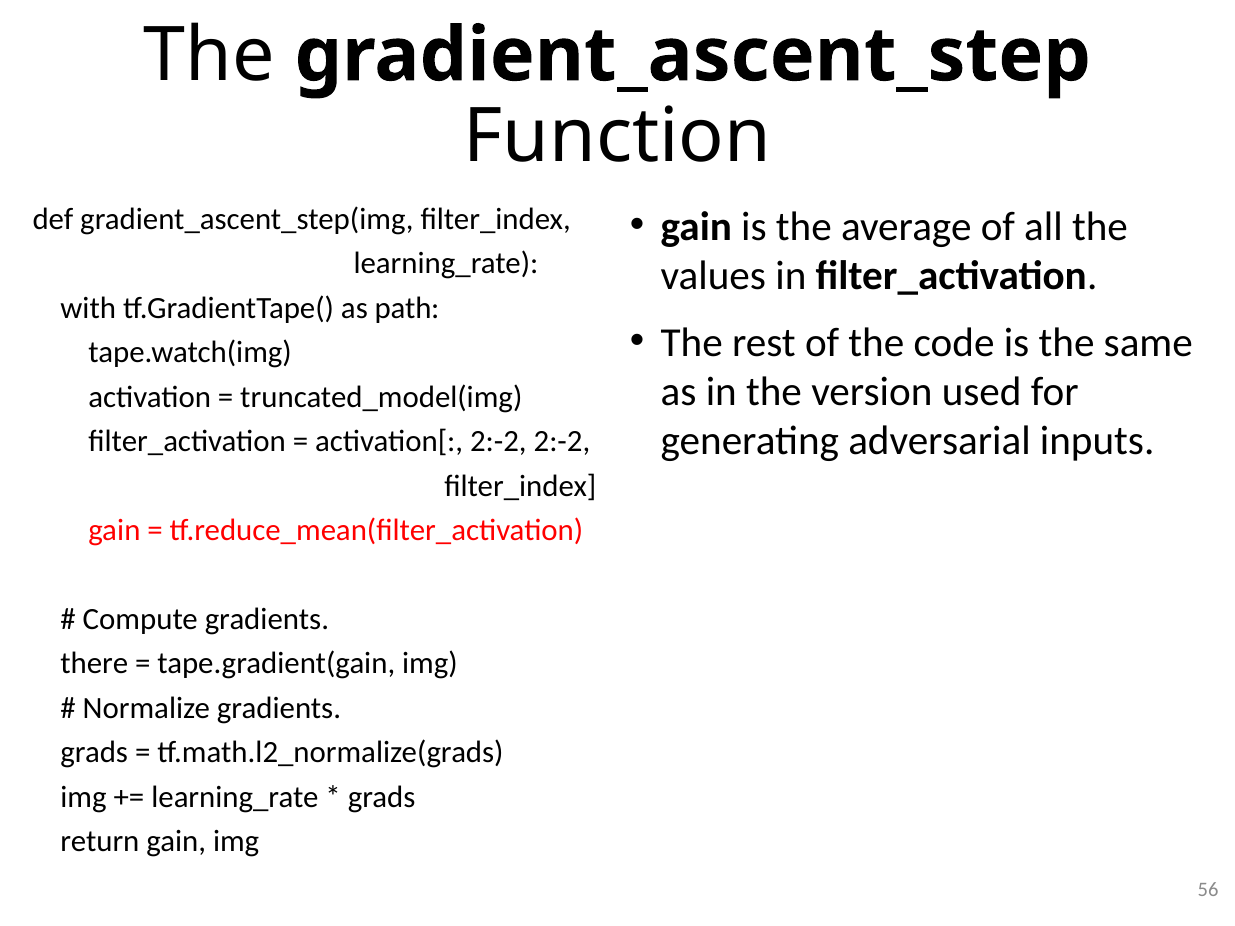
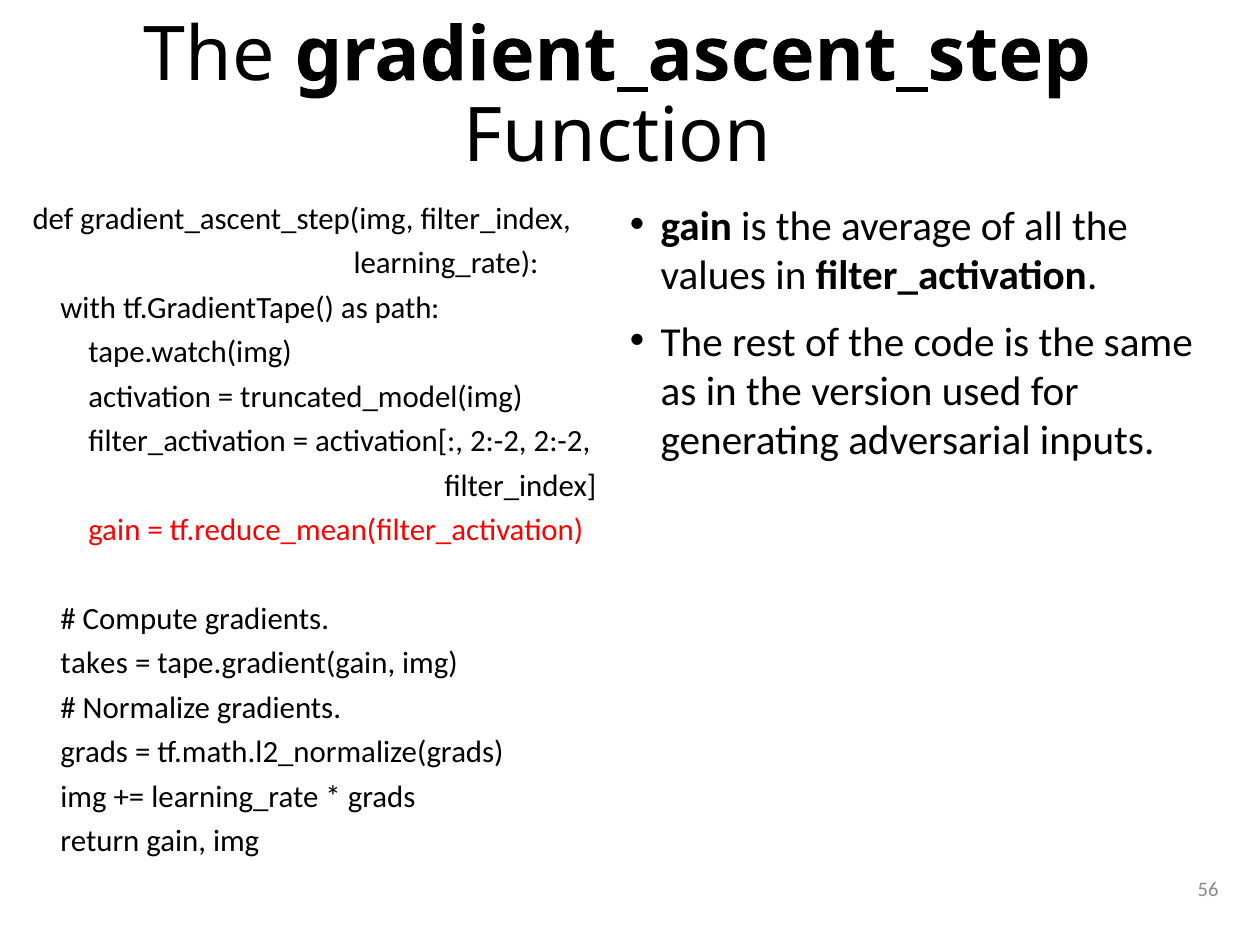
there: there -> takes (94, 664)
